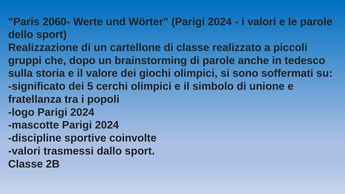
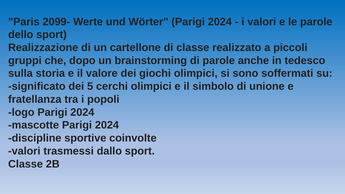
2060-: 2060- -> 2099- (56, 22)
